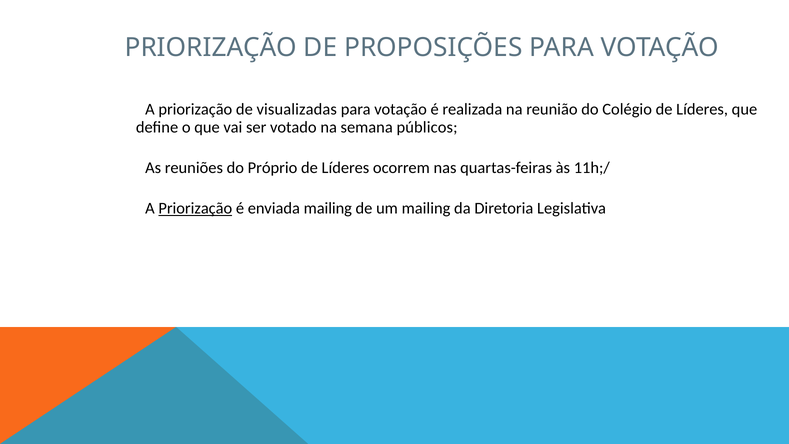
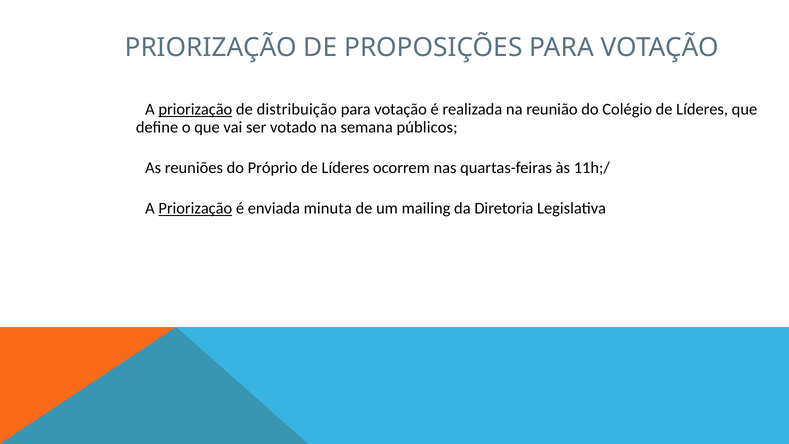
priorização underline: none -> present (195, 109)
visualizadas: visualizadas -> distribuição (297, 109)
enviada mailing: mailing -> minuta (328, 208)
